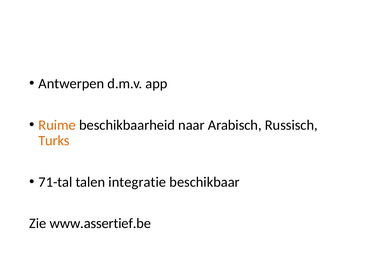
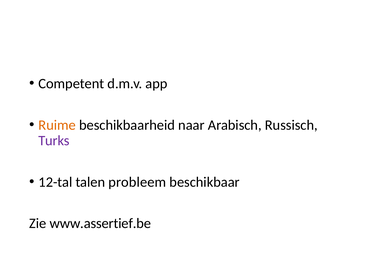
Antwerpen: Antwerpen -> Competent (71, 84)
Turks colour: orange -> purple (54, 141)
71-tal: 71-tal -> 12-tal (55, 182)
integratie: integratie -> probleem (137, 182)
